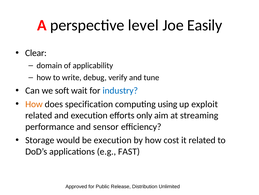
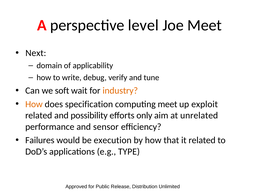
Joe Easily: Easily -> Meet (205, 25)
Clear: Clear -> Next (36, 53)
industry colour: blue -> orange (120, 90)
computing using: using -> meet (168, 104)
and execution: execution -> possibility (89, 115)
streaming: streaming -> unrelated (199, 115)
Storage: Storage -> Failures (40, 140)
cost: cost -> that (171, 140)
FAST: FAST -> TYPE (129, 151)
